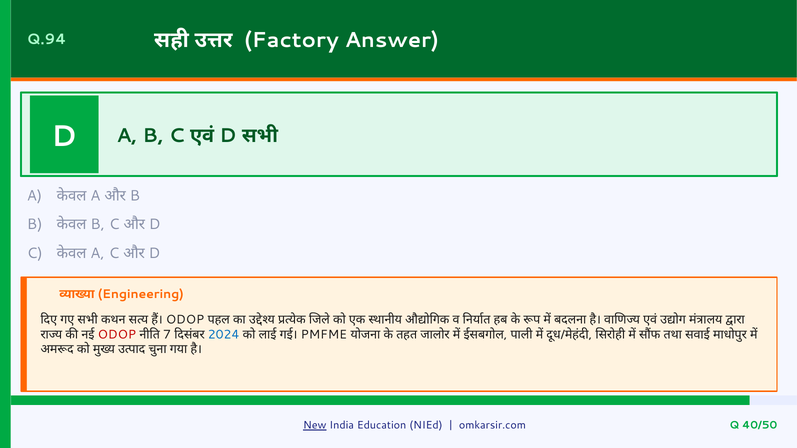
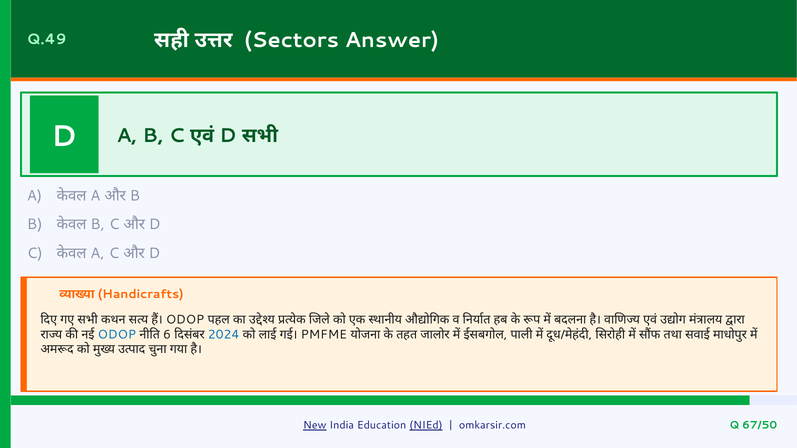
Q.94: Q.94 -> Q.49 (47, 39)
Factory: Factory -> Sectors (291, 40)
Engineering: Engineering -> Handicrafts (141, 294)
ODOP colour: red -> blue (117, 335)
7: 7 -> 6 (167, 335)
NIEd underline: none -> present (426, 426)
40/50: 40/50 -> 67/50 (760, 426)
